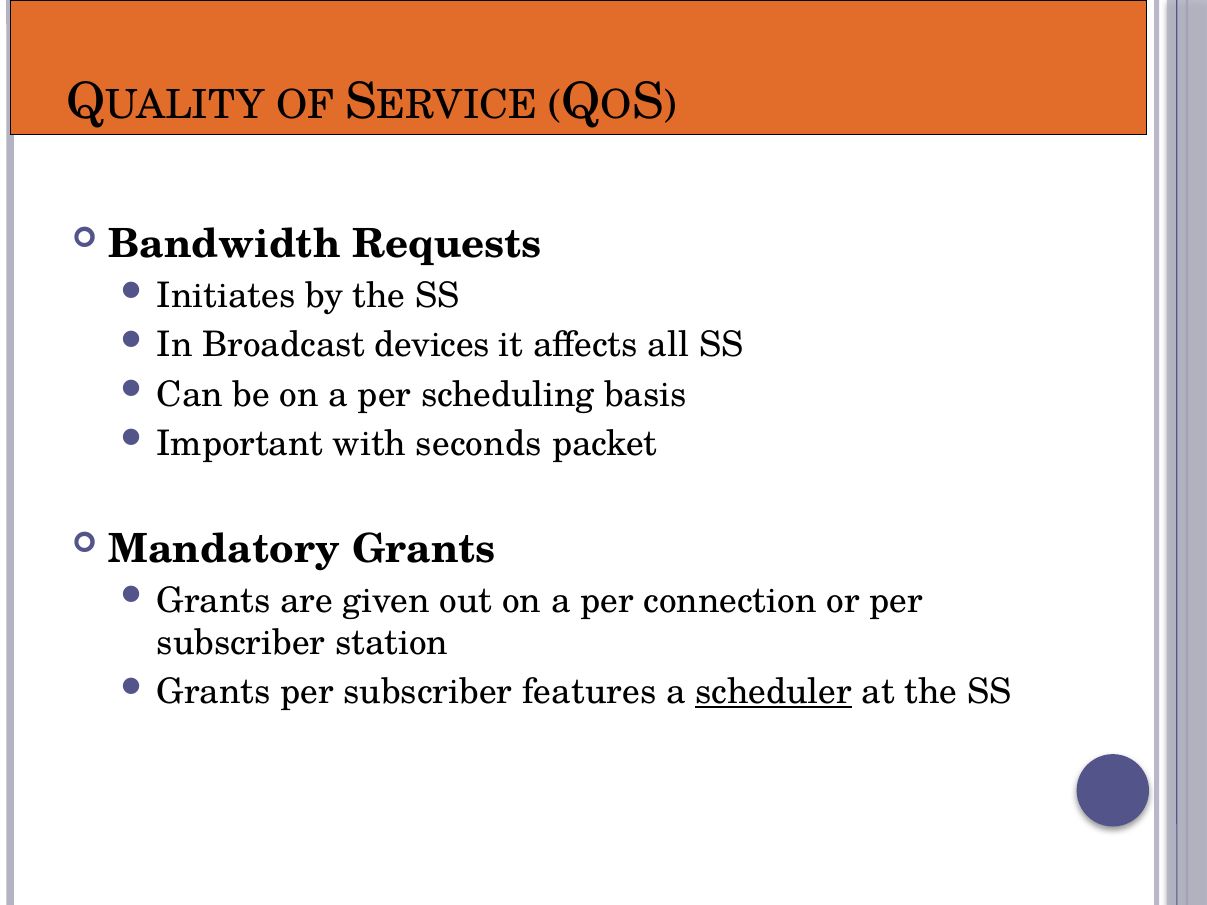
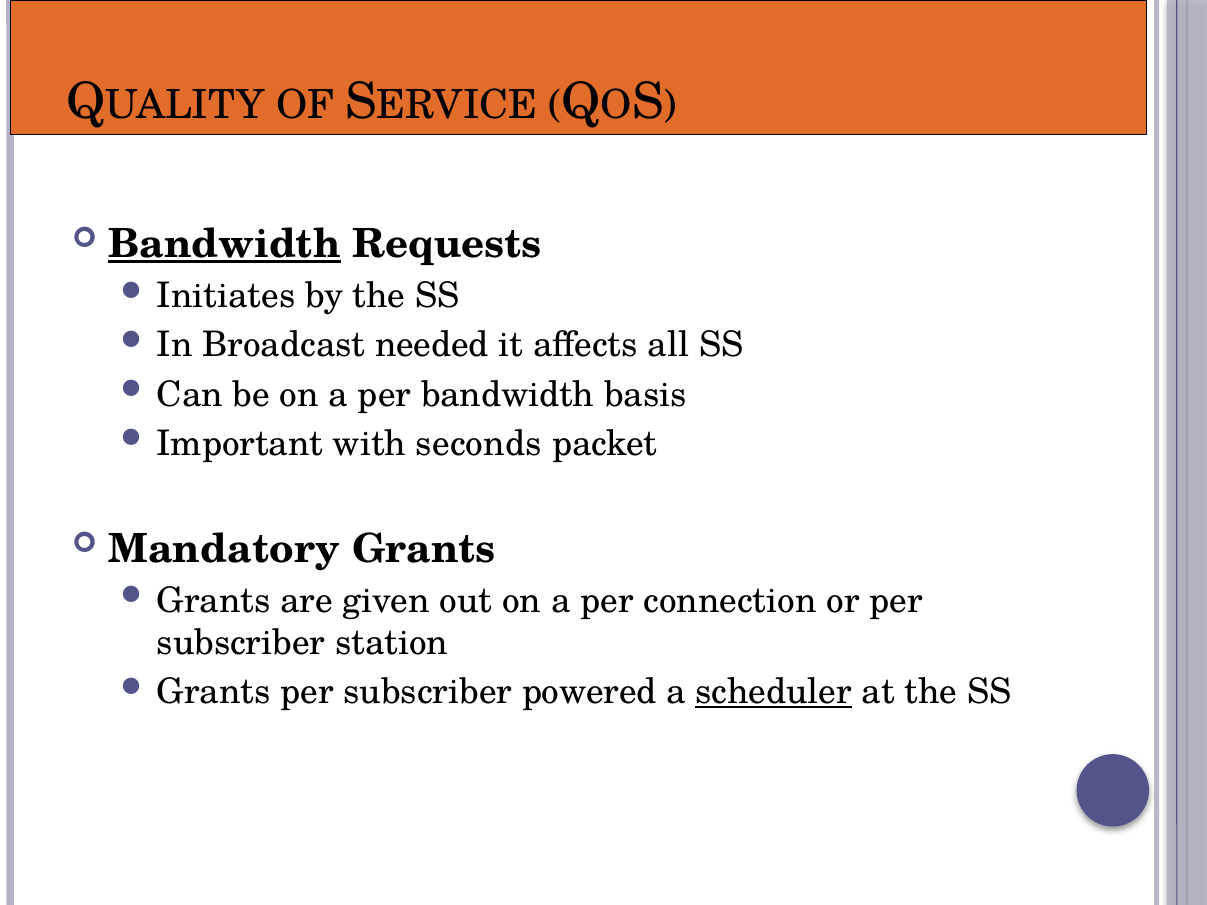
Bandwidth underline: none -> present (225, 244)
devices: devices -> needed (432, 345)
per scheduling: scheduling -> bandwidth (508, 395)
features: features -> powered (589, 692)
